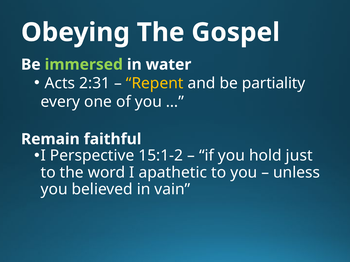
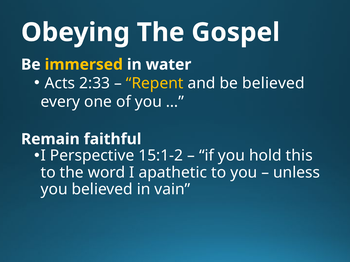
immersed colour: light green -> yellow (84, 65)
2:31: 2:31 -> 2:33 (95, 83)
be partiality: partiality -> believed (273, 83)
just: just -> this (299, 156)
